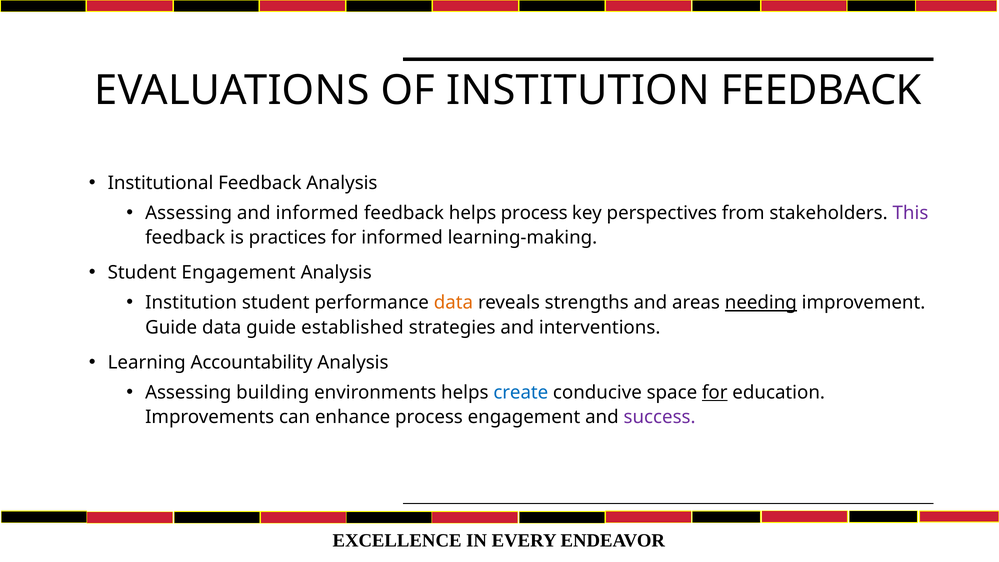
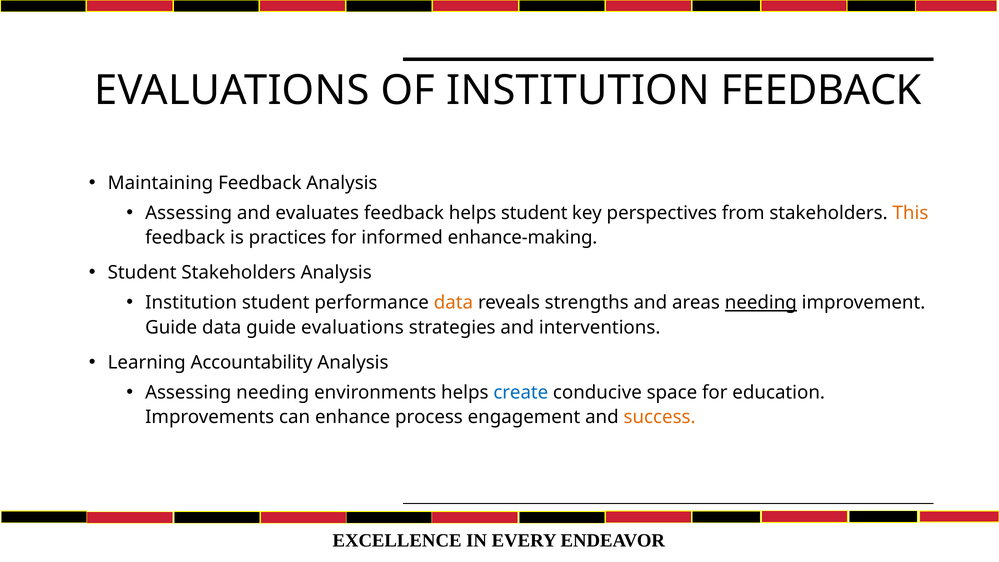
Institutional: Institutional -> Maintaining (160, 183)
and informed: informed -> evaluates (317, 213)
helps process: process -> student (534, 213)
This colour: purple -> orange (910, 213)
learning-making: learning-making -> enhance-making (523, 238)
Student Engagement: Engagement -> Stakeholders (239, 273)
guide established: established -> evaluations (352, 327)
Assessing building: building -> needing (273, 392)
for underline: present -> none (715, 392)
success colour: purple -> orange (660, 417)
